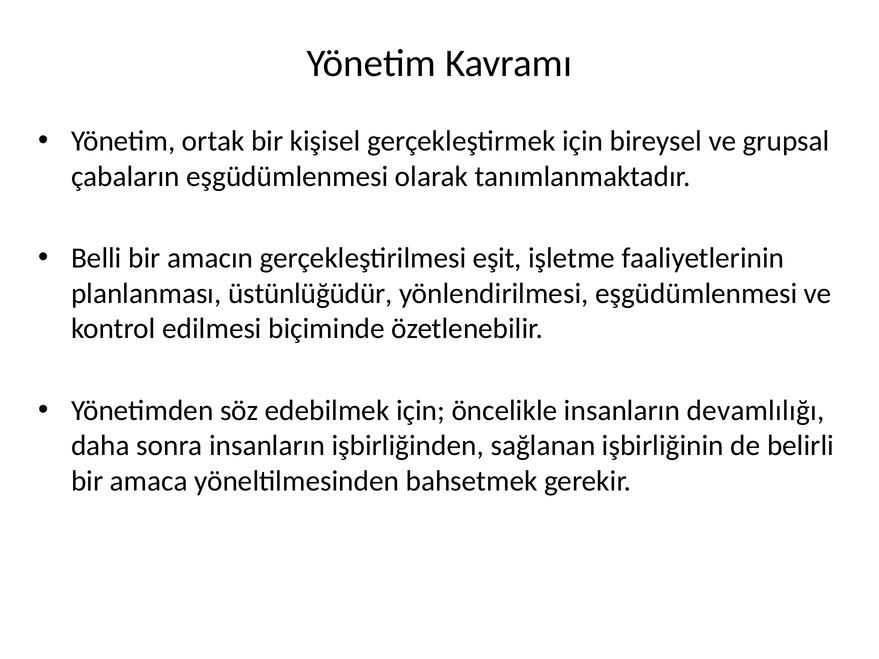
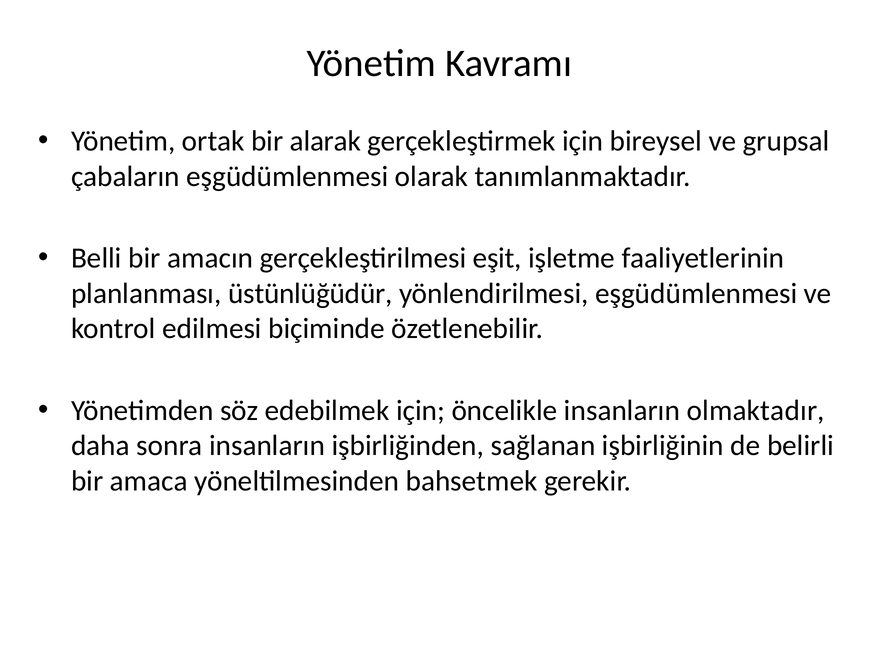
kişisel: kişisel -> alarak (325, 141)
devamlılığı: devamlılığı -> olmaktadır (756, 411)
